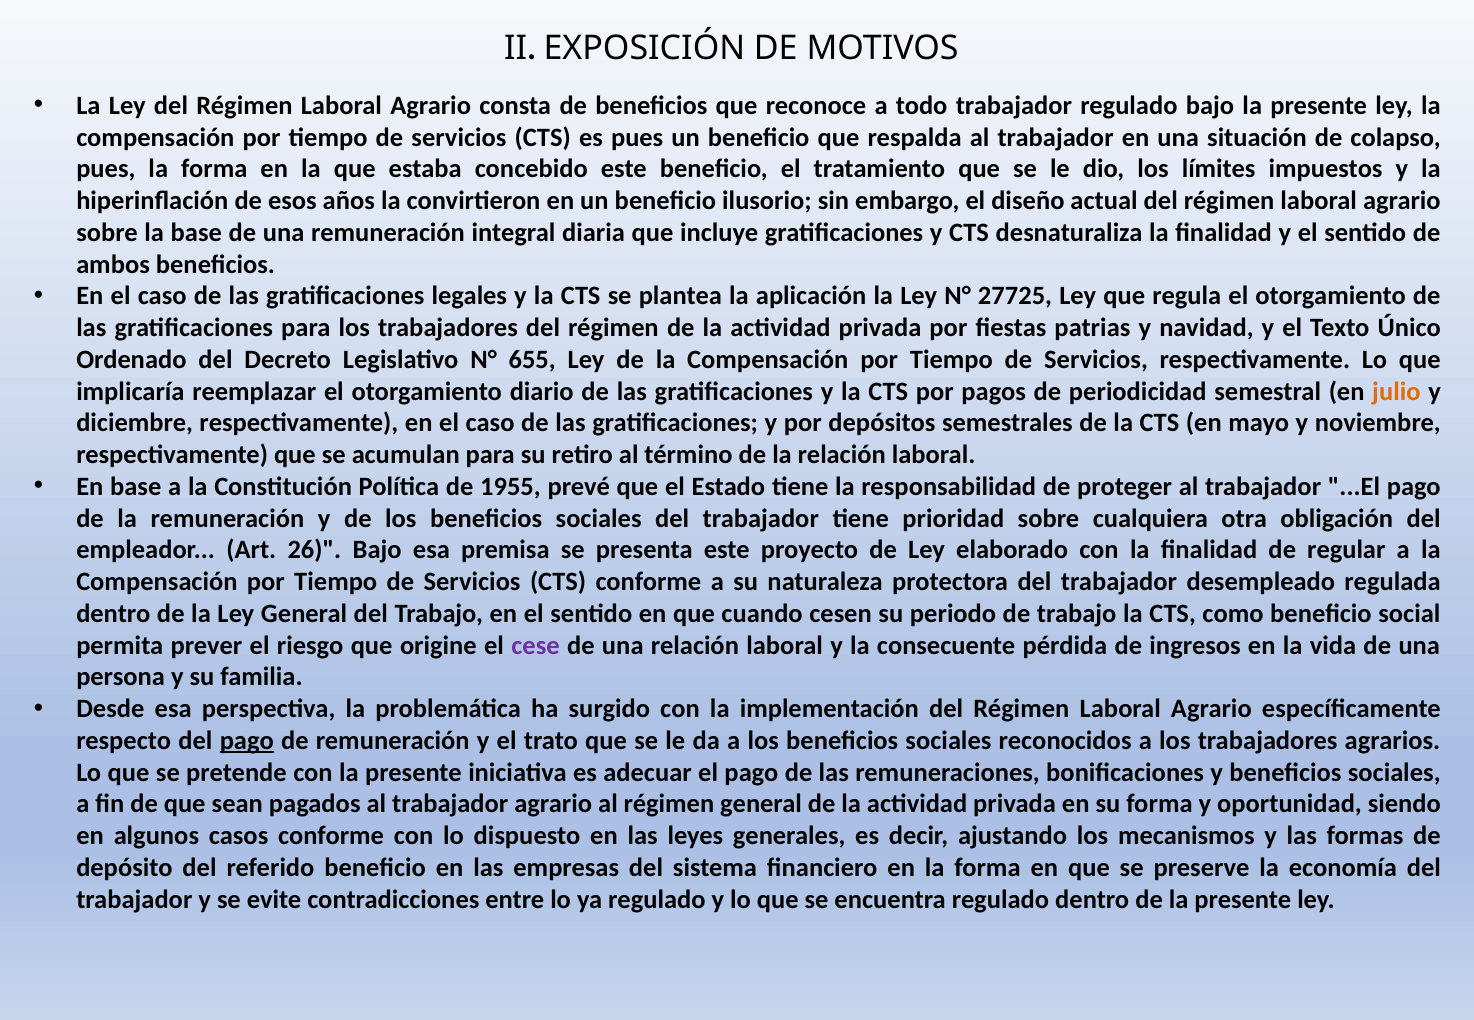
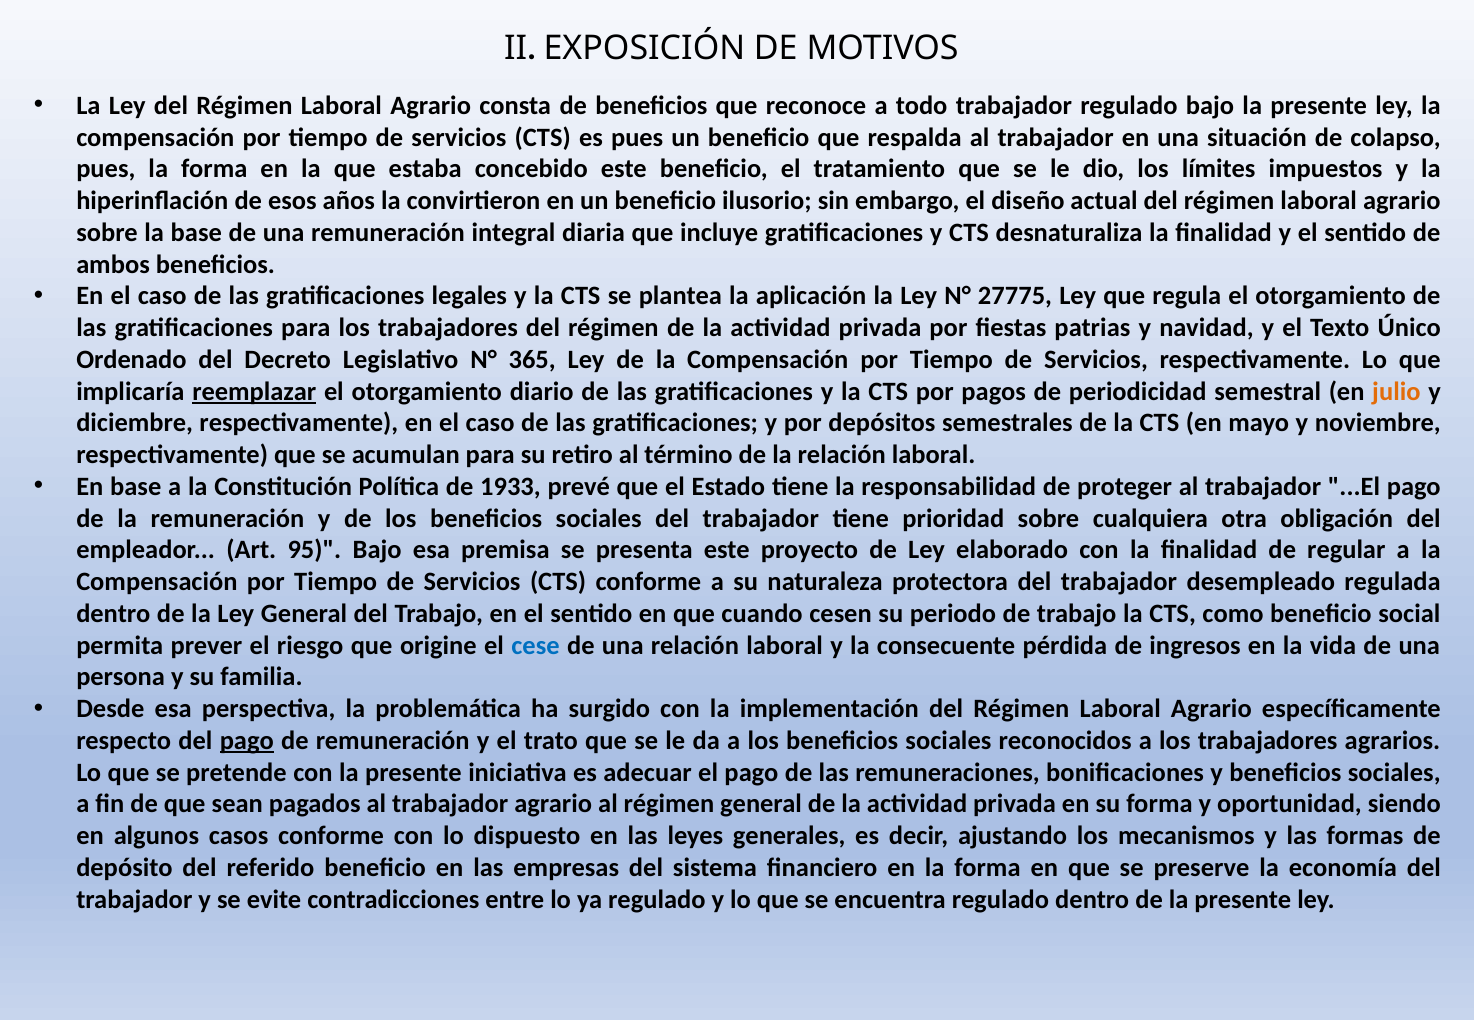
27725: 27725 -> 27775 (1015, 296)
655: 655 -> 365 (532, 360)
reemplazar underline: none -> present (254, 392)
1955: 1955 -> 1933 (510, 487)
26: 26 -> 95 (314, 550)
cese colour: purple -> blue (535, 646)
